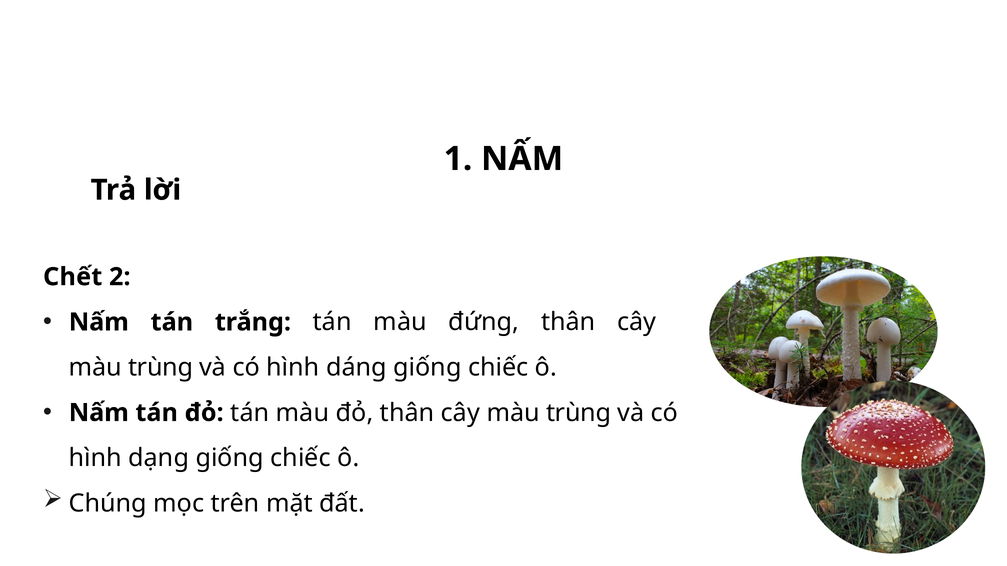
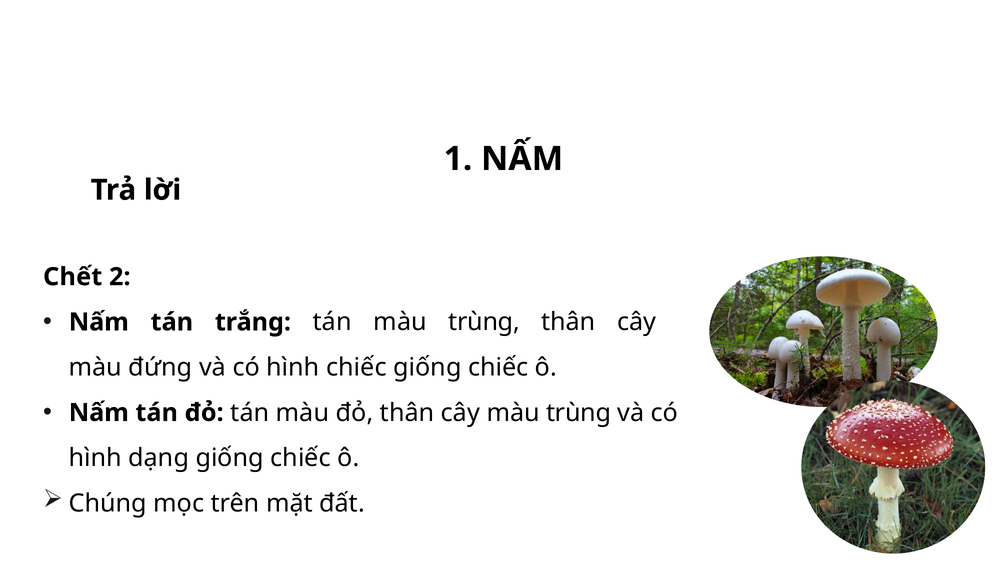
tán màu đứng: đứng -> trùng (484, 322)
trùng: trùng -> đứng (160, 368)
hình dáng: dáng -> chiếc (356, 368)
